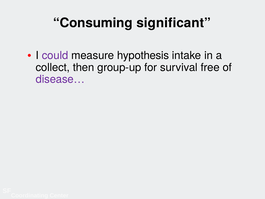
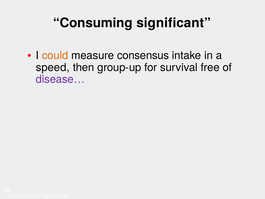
could colour: purple -> orange (55, 55)
hypothesis: hypothesis -> consensus (143, 55)
collect: collect -> speed (53, 67)
